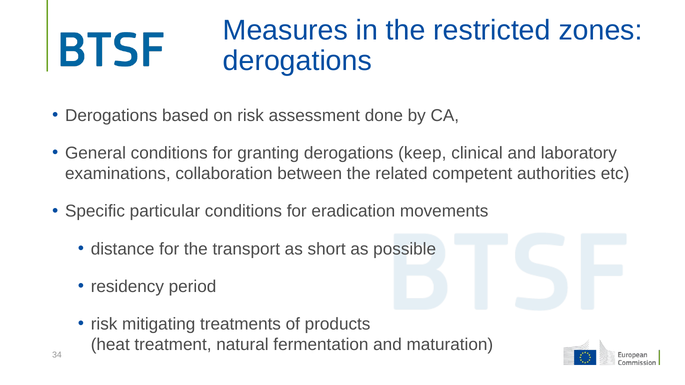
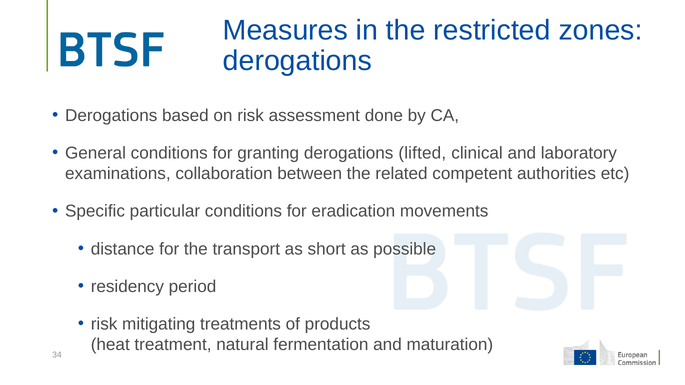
keep: keep -> lifted (422, 153)
